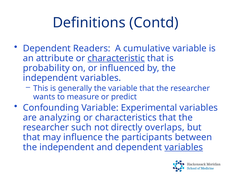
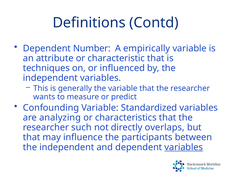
Readers: Readers -> Number (92, 48)
cumulative: cumulative -> empirically (147, 48)
characteristic underline: present -> none (116, 58)
probability: probability -> techniques (46, 68)
Experimental: Experimental -> Standardized (149, 108)
